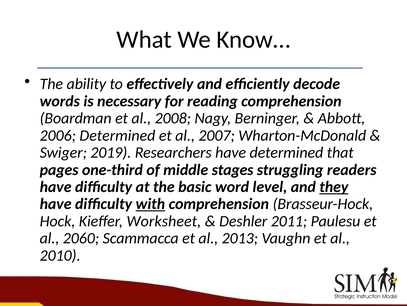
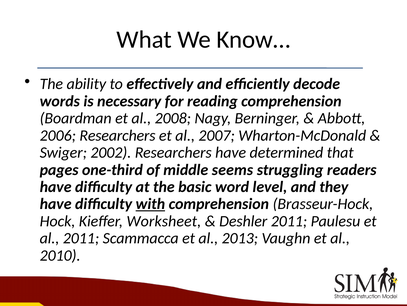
2006 Determined: Determined -> Researchers (117, 135)
2019: 2019 -> 2002 (111, 152)
stages: stages -> seems (232, 169)
they underline: present -> none (334, 186)
al 2060: 2060 -> 2011 (81, 238)
